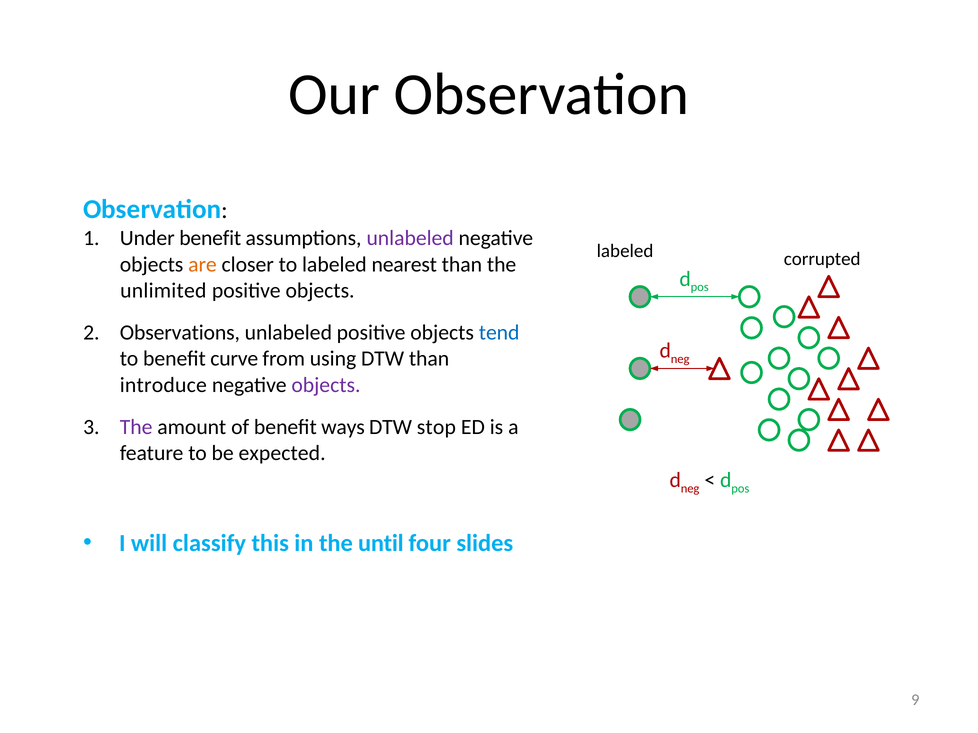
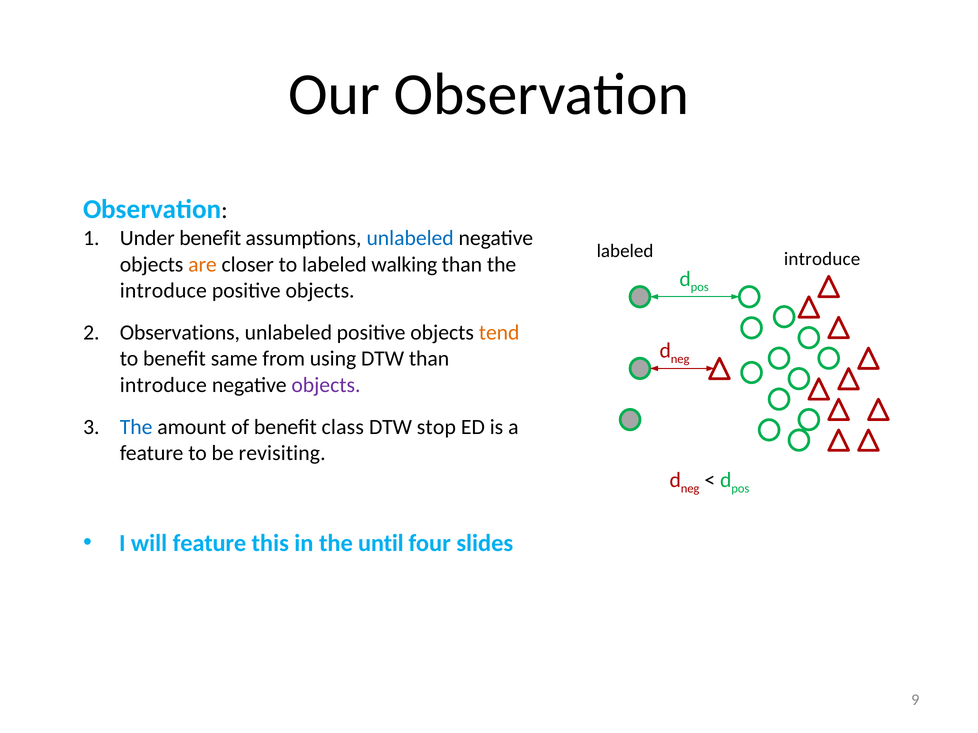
unlabeled colour: purple -> blue (410, 238)
labeled corrupted: corrupted -> introduce (822, 259)
nearest: nearest -> walking (404, 265)
unlimited: unlimited -> introduce (163, 291)
tend colour: blue -> orange (499, 333)
curve: curve -> same (234, 359)
The colour: purple -> blue (136, 427)
ways: ways -> class (343, 427)
expected: expected -> revisiting (282, 454)
will classify: classify -> feature (209, 543)
